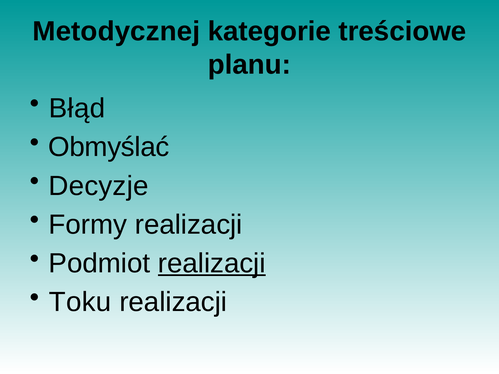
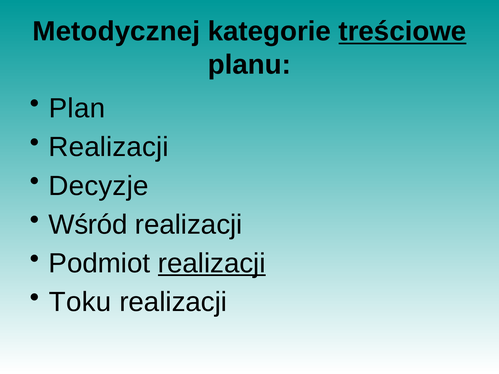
treściowe underline: none -> present (402, 31)
Błąd: Błąd -> Plan (77, 108)
Obmyślać: Obmyślać -> Realizacji (109, 147)
Formy: Formy -> Wśród (88, 225)
